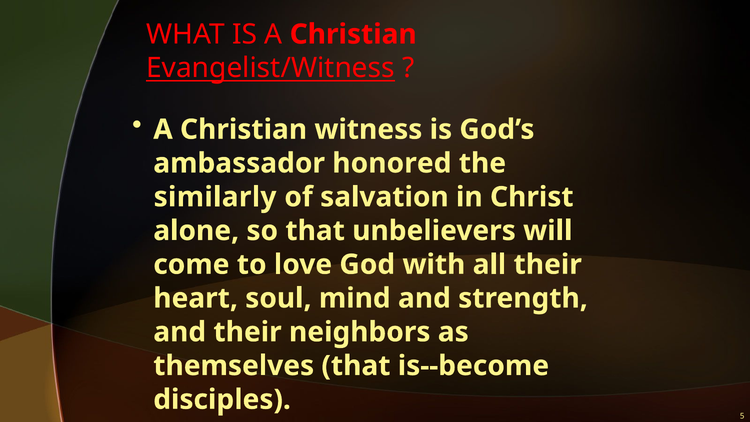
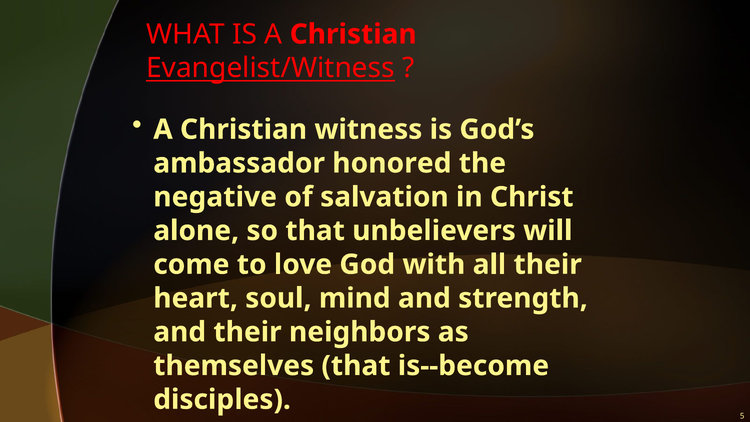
similarly: similarly -> negative (215, 197)
